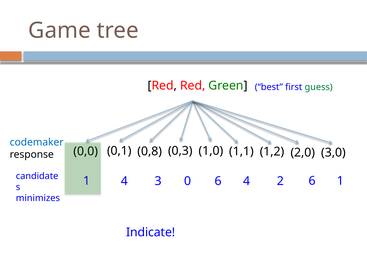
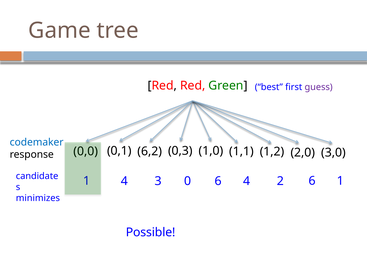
guess colour: green -> purple (319, 87)
0,8: 0,8 -> 6,2 (150, 151)
Indicate: Indicate -> Possible (151, 233)
